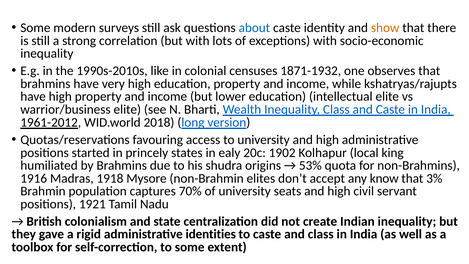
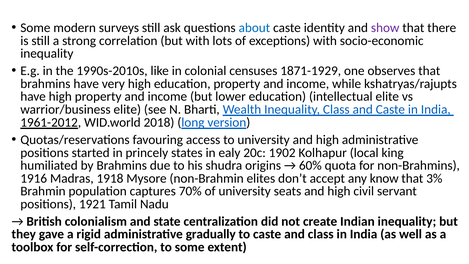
show colour: orange -> purple (385, 28)
1871-1932: 1871-1932 -> 1871-1929 (311, 71)
53%: 53% -> 60% (310, 165)
identities: identities -> gradually (211, 234)
